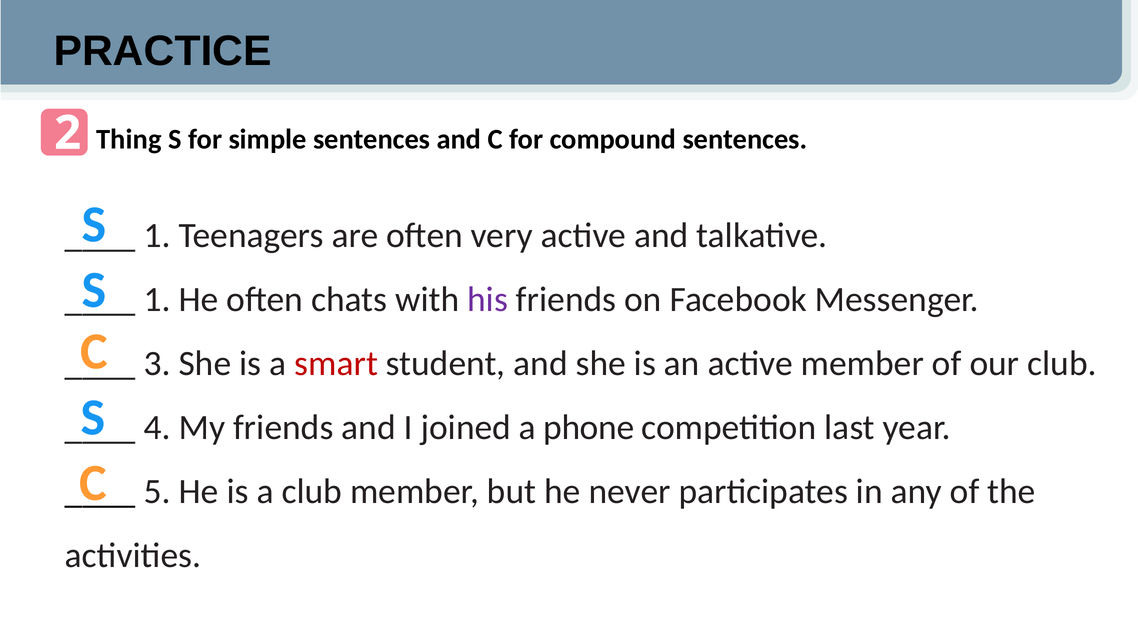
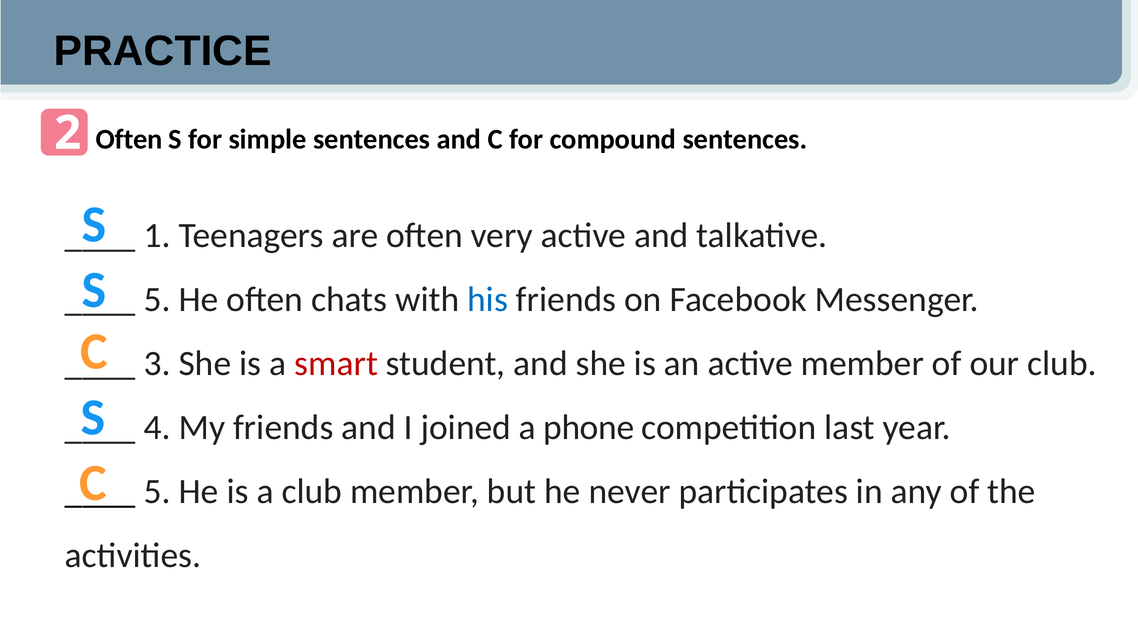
Thing: Thing -> Often (129, 140)
1: 1 -> 5 (157, 300)
his colour: purple -> blue (488, 300)
